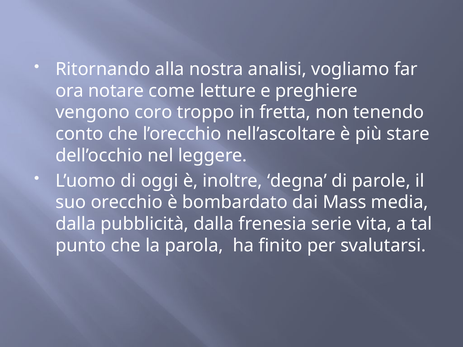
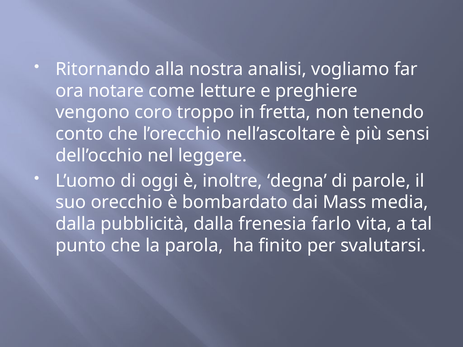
stare: stare -> sensi (408, 134)
serie: serie -> farlo (331, 224)
